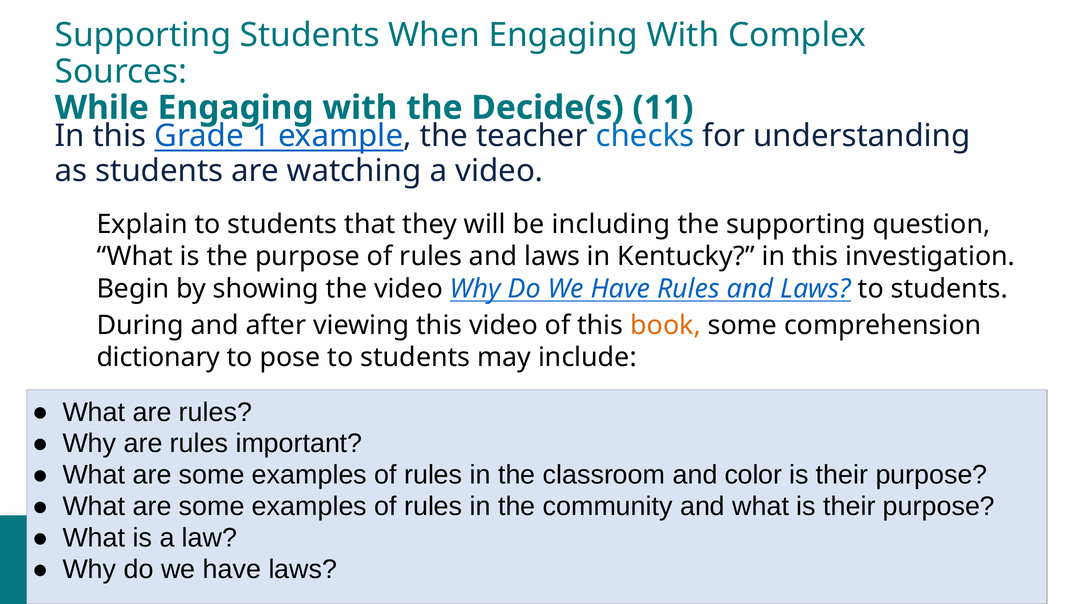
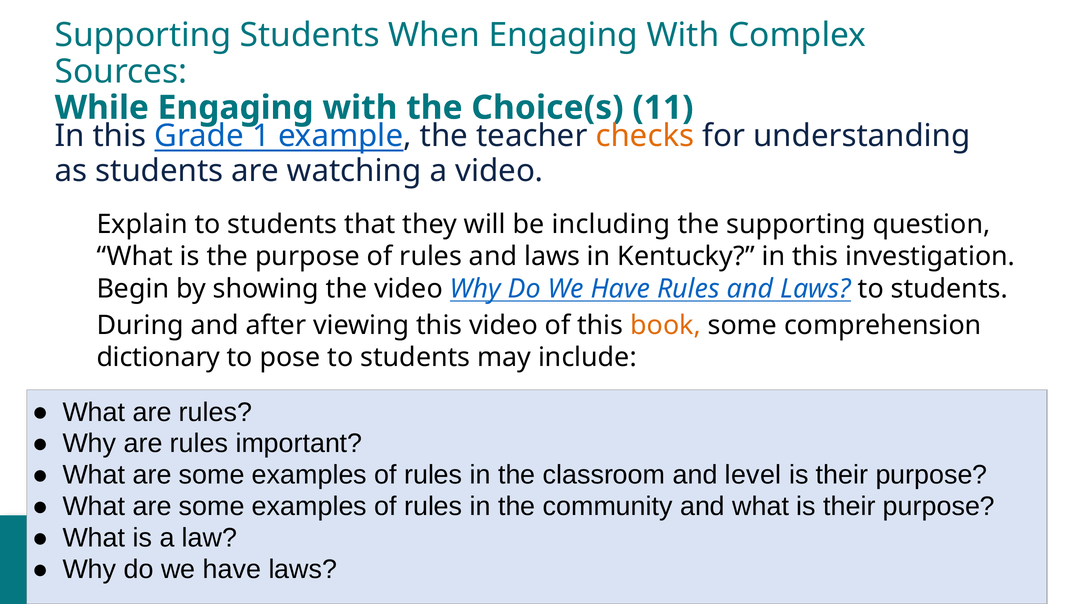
Decide(s: Decide(s -> Choice(s (547, 108)
checks colour: blue -> orange (645, 136)
color: color -> level (753, 475)
